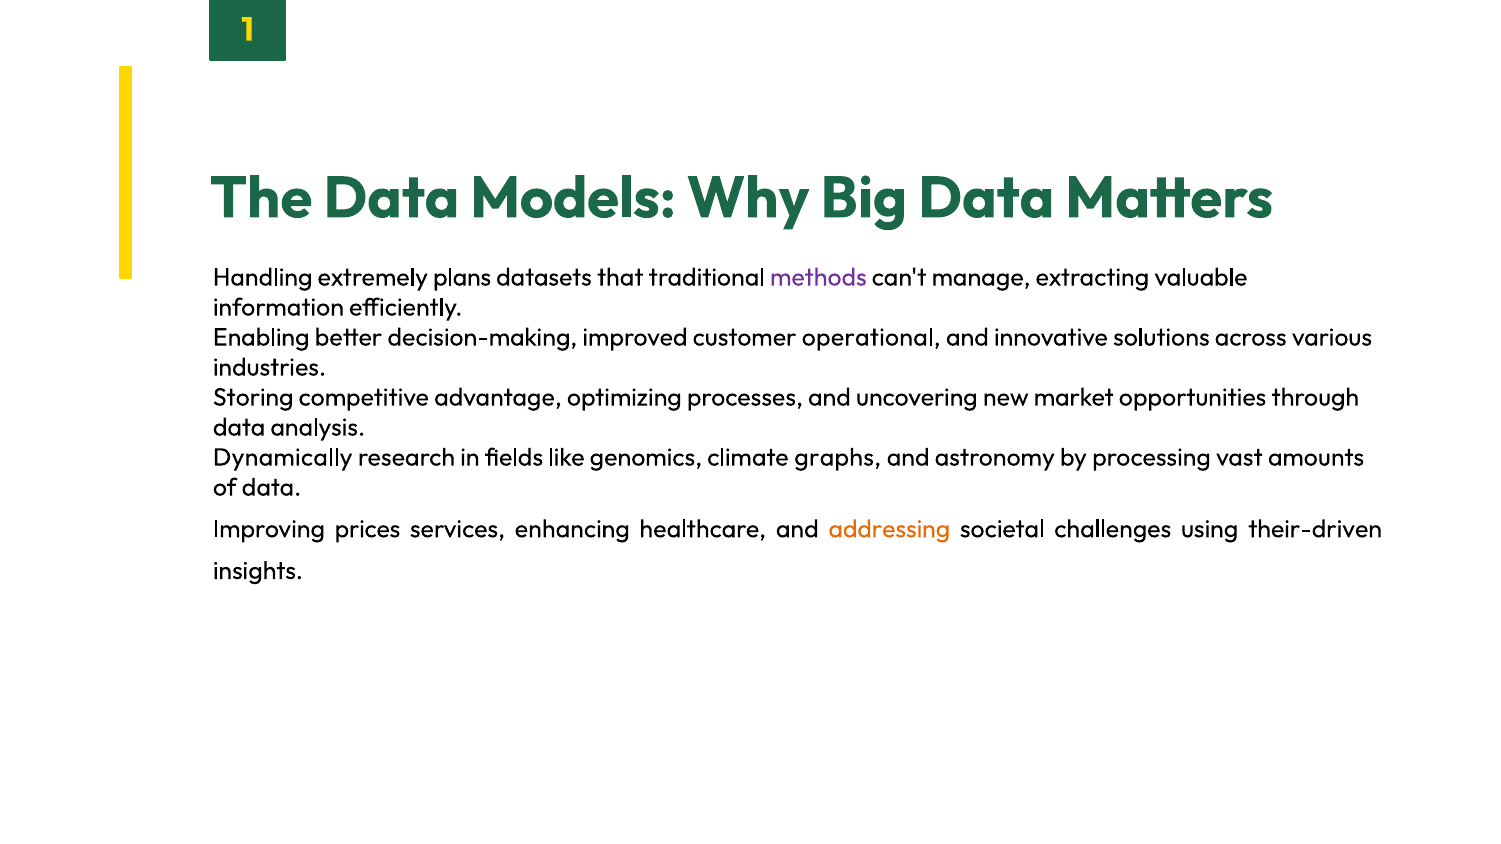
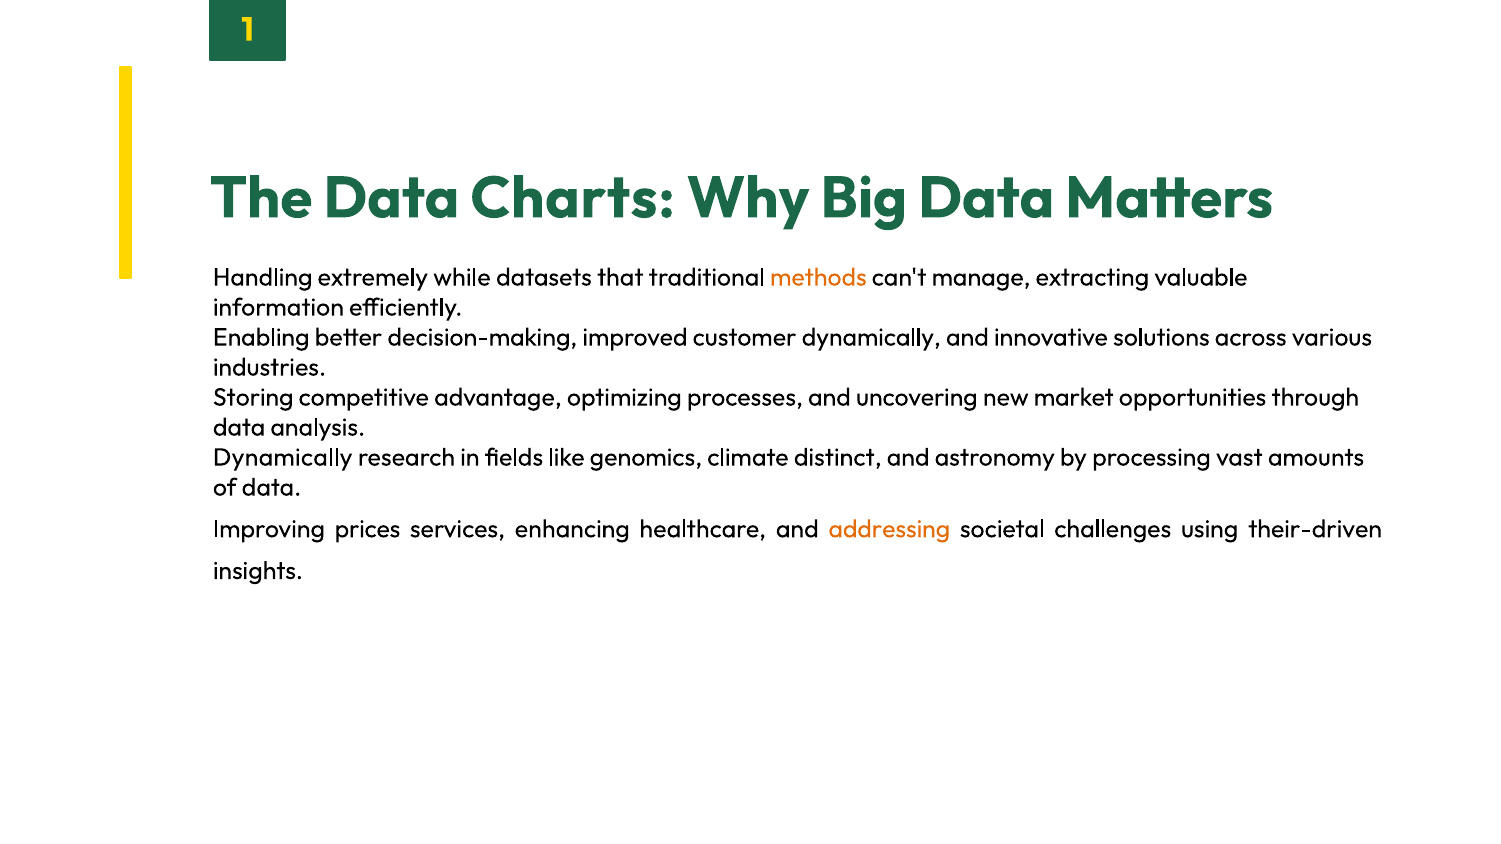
Models: Models -> Charts (573, 198)
plans: plans -> while (462, 277)
methods colour: purple -> orange (818, 277)
customer operational: operational -> dynamically (871, 337)
graphs: graphs -> distinct (838, 458)
